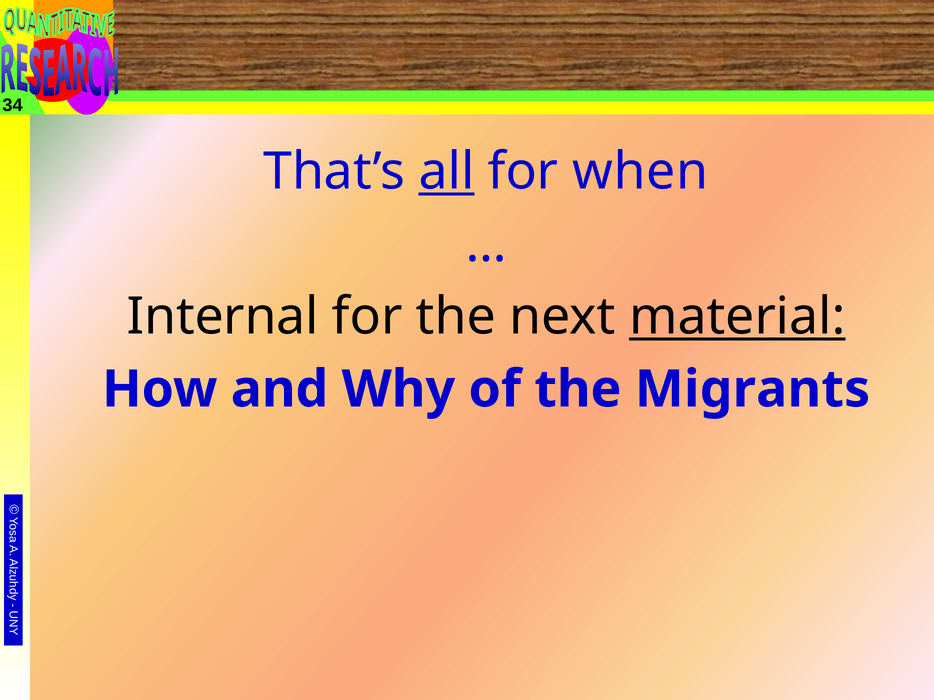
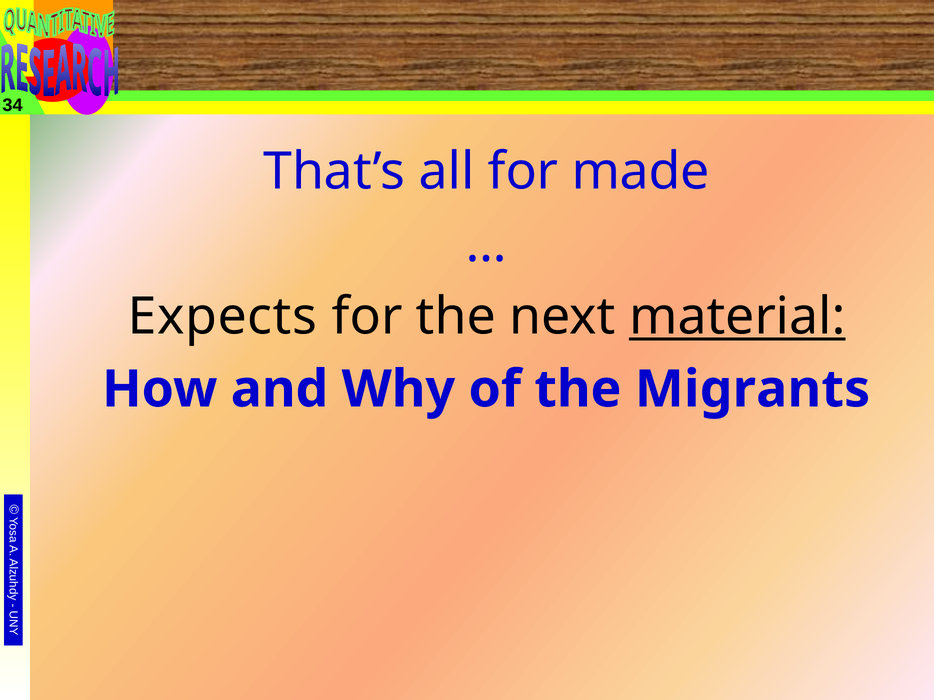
all underline: present -> none (447, 172)
when: when -> made (641, 172)
Internal: Internal -> Expects (222, 317)
